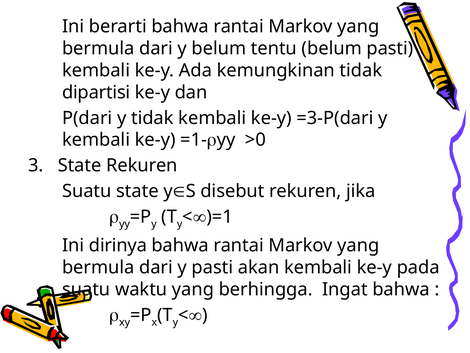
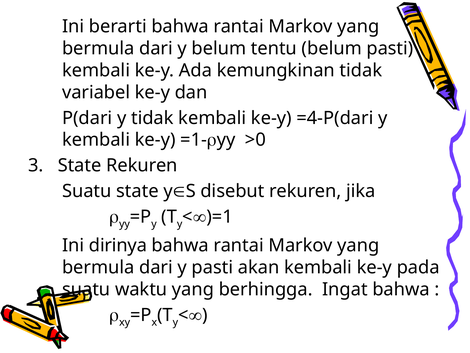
dipartisi: dipartisi -> variabel (96, 92)
=3-P(dari: =3-P(dari -> =4-P(dari (335, 118)
